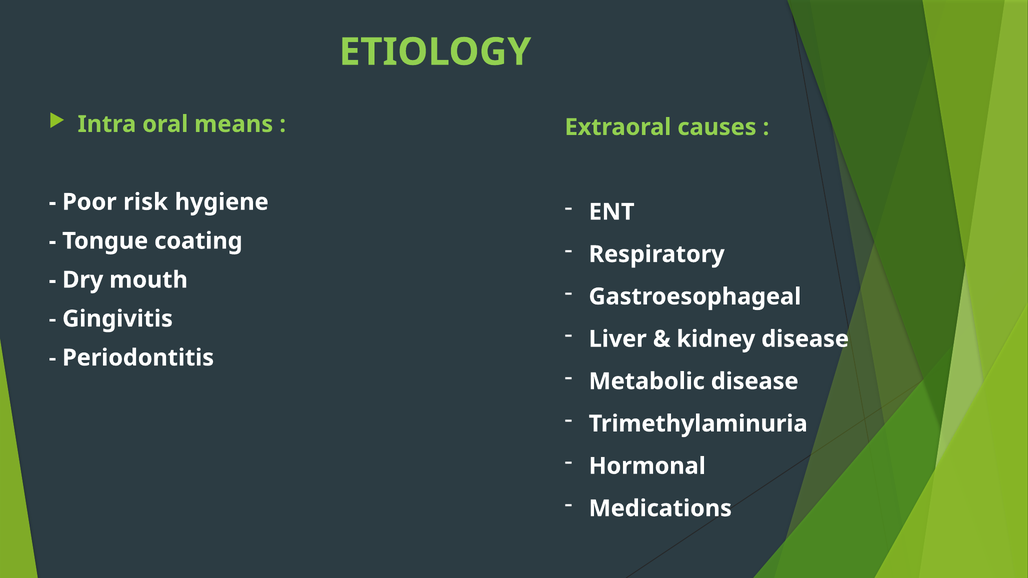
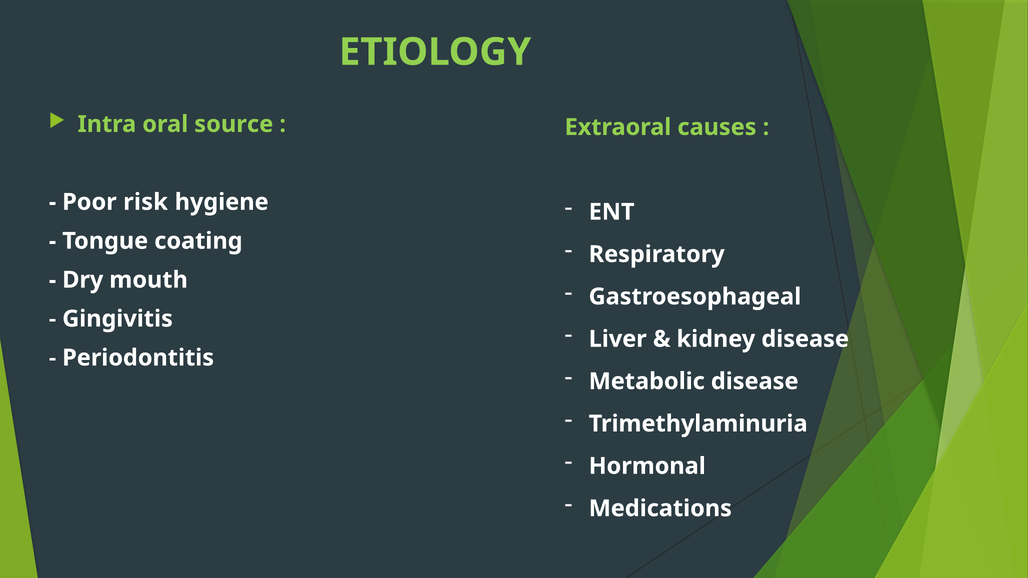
means: means -> source (234, 124)
